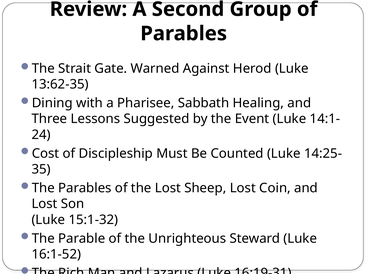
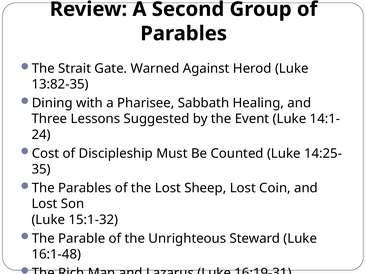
13:62-35: 13:62-35 -> 13:82-35 (60, 84)
16:1-52: 16:1-52 -> 16:1-48 (56, 255)
